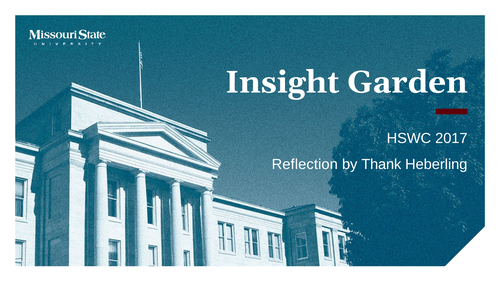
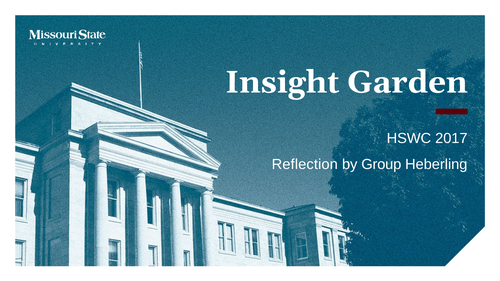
Thank: Thank -> Group (381, 165)
